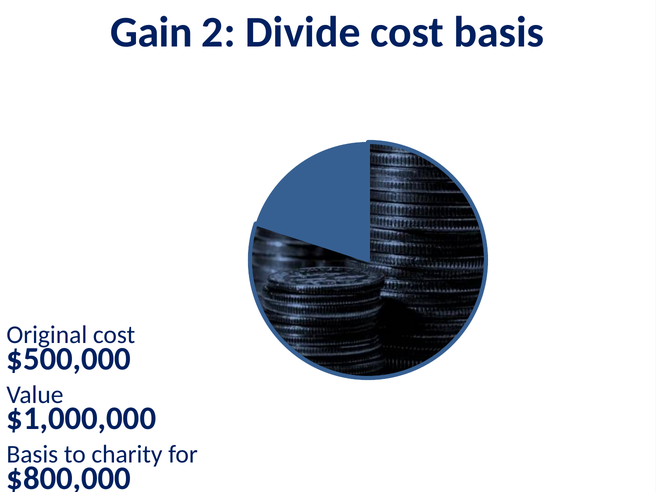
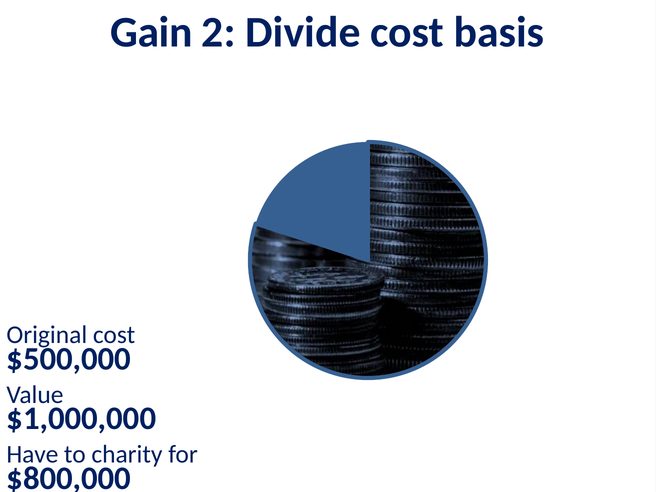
Basis: Basis -> Have (32, 454)
